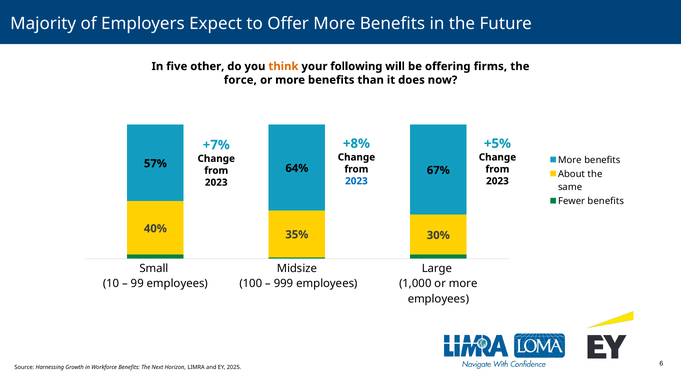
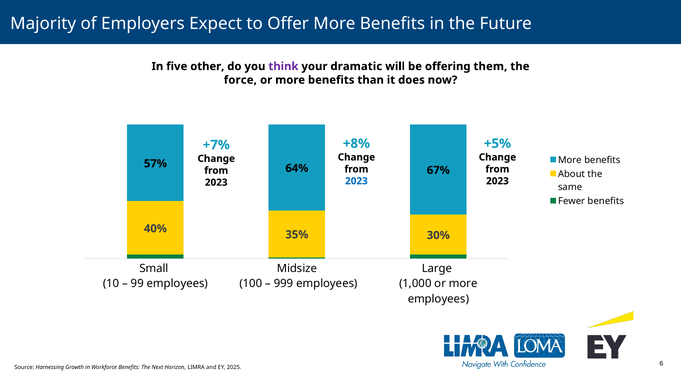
think colour: orange -> purple (283, 66)
following: following -> dramatic (356, 66)
firms: firms -> them (490, 66)
